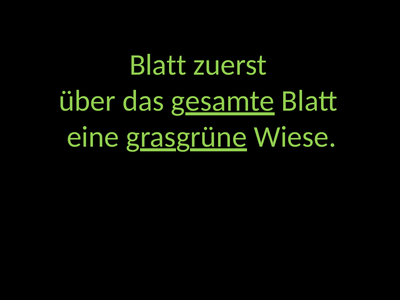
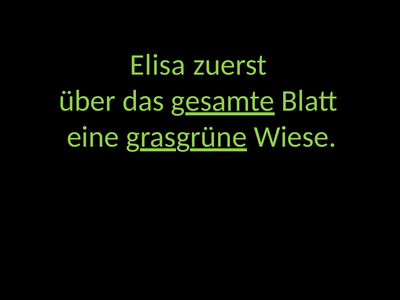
Blatt: Blatt -> Elisa (158, 65)
